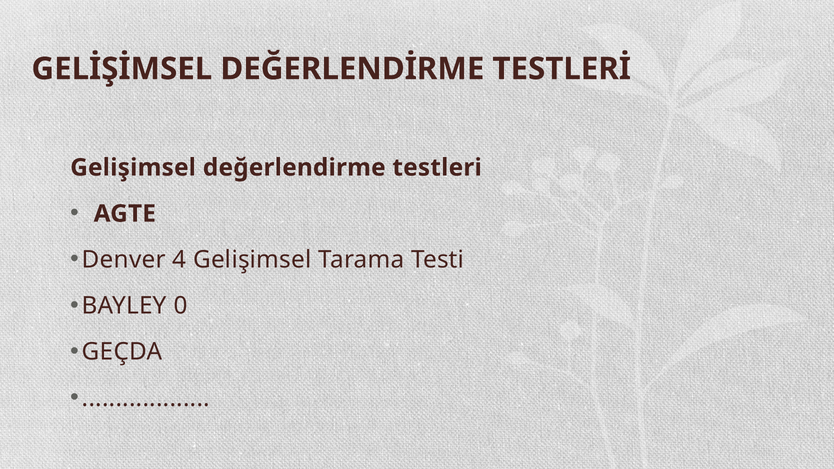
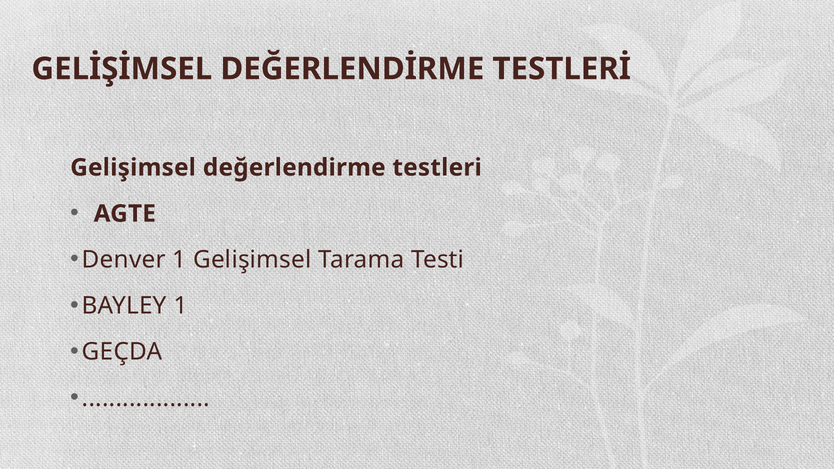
Denver 4: 4 -> 1 (179, 260)
BAYLEY 0: 0 -> 1 (181, 306)
